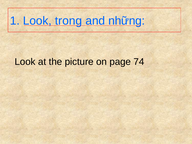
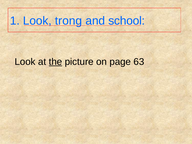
những: những -> school (127, 21)
the underline: none -> present (55, 62)
74: 74 -> 63 (139, 62)
